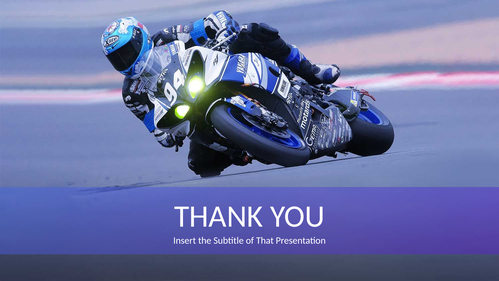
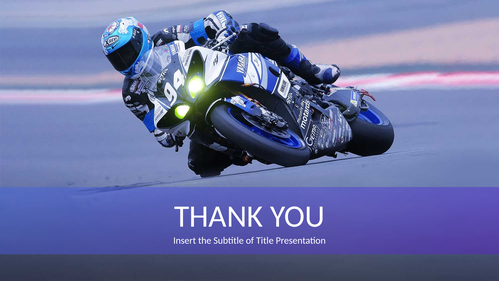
That: That -> Title (265, 240)
